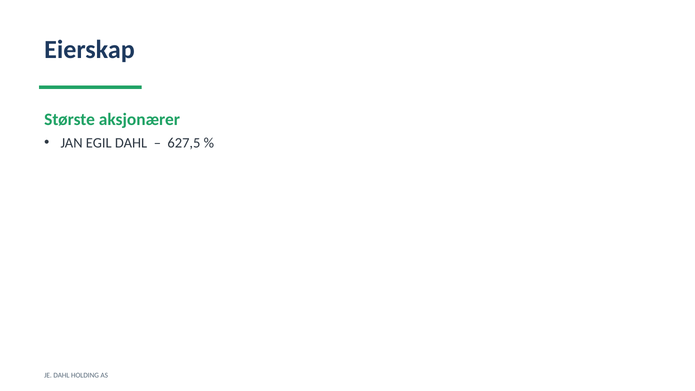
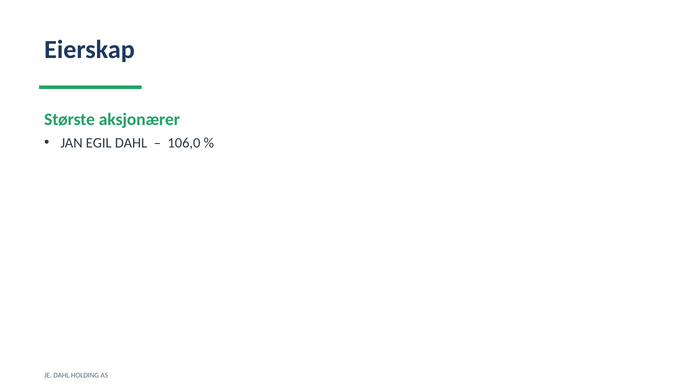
627,5: 627,5 -> 106,0 (184, 143)
